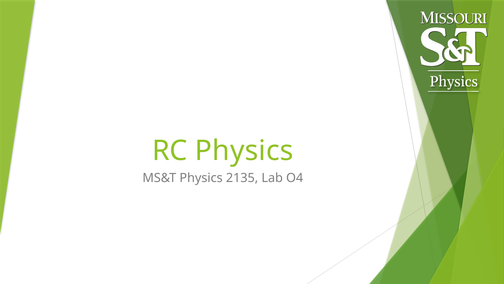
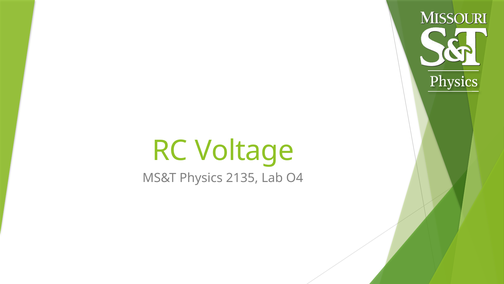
RC Physics: Physics -> Voltage (244, 151)
